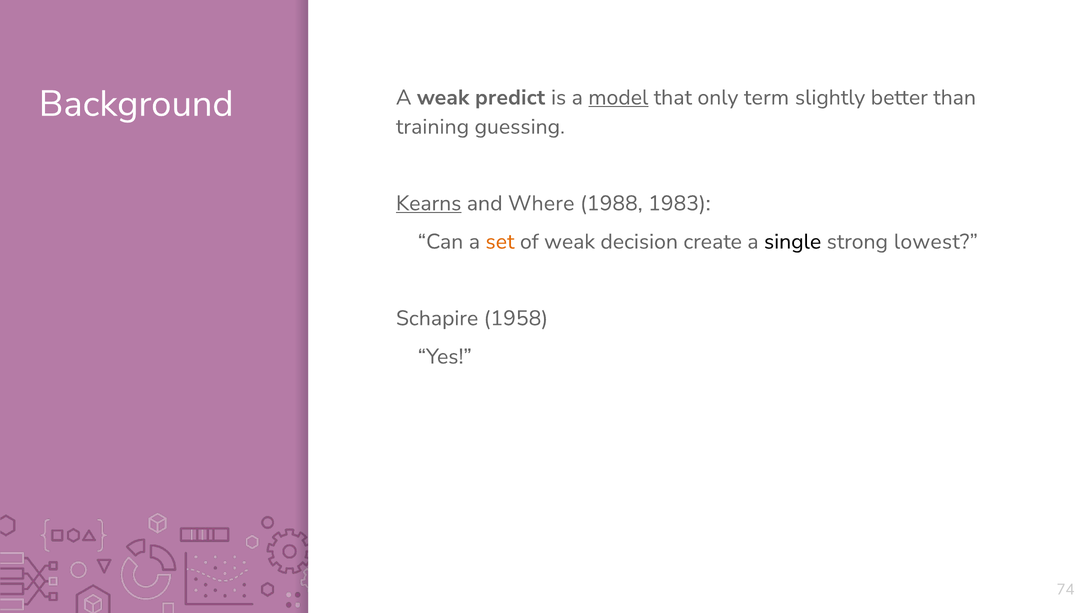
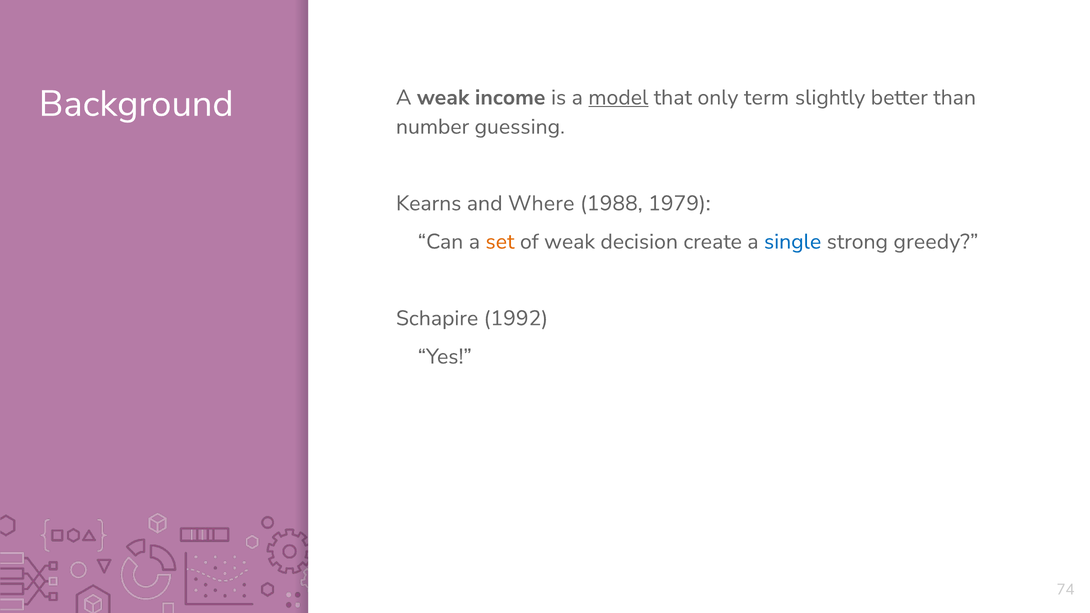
predict: predict -> income (510, 97)
training: training -> number (433, 127)
Kearns underline: present -> none (429, 203)
1983: 1983 -> 1979 (679, 203)
single colour: black -> blue (793, 242)
lowest: lowest -> greedy (936, 242)
1958: 1958 -> 1992 (516, 318)
